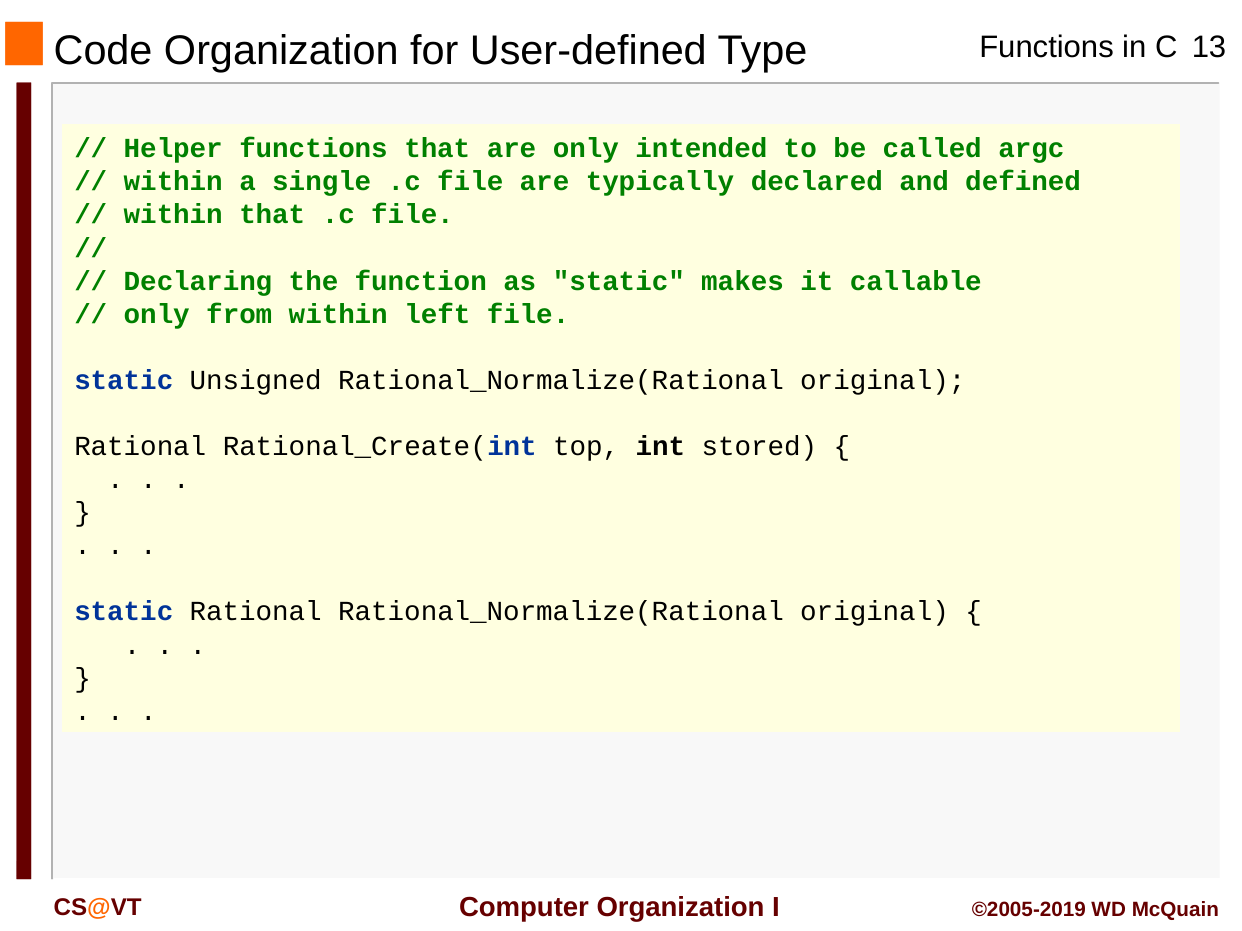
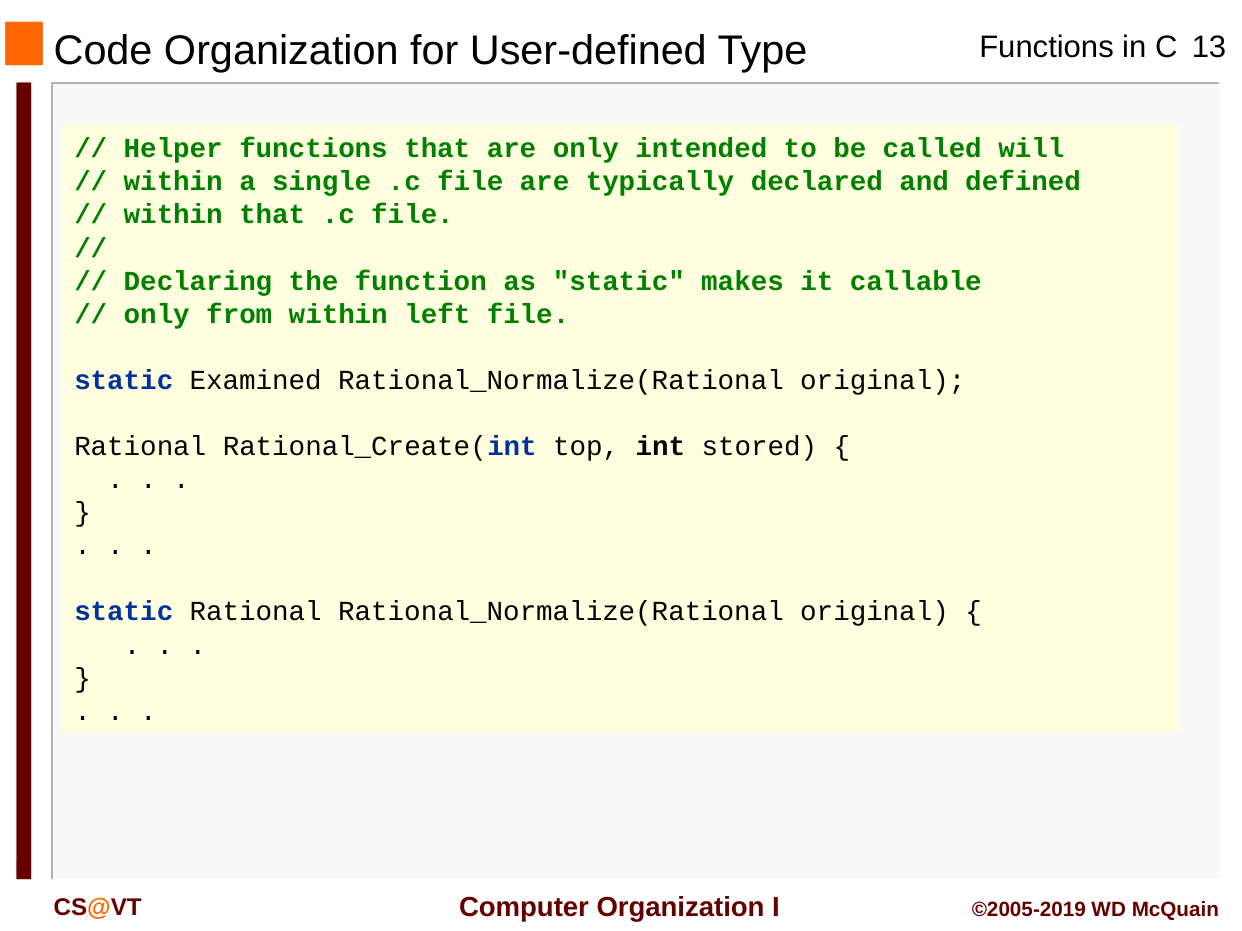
argc: argc -> will (1031, 149)
Unsigned: Unsigned -> Examined (256, 380)
